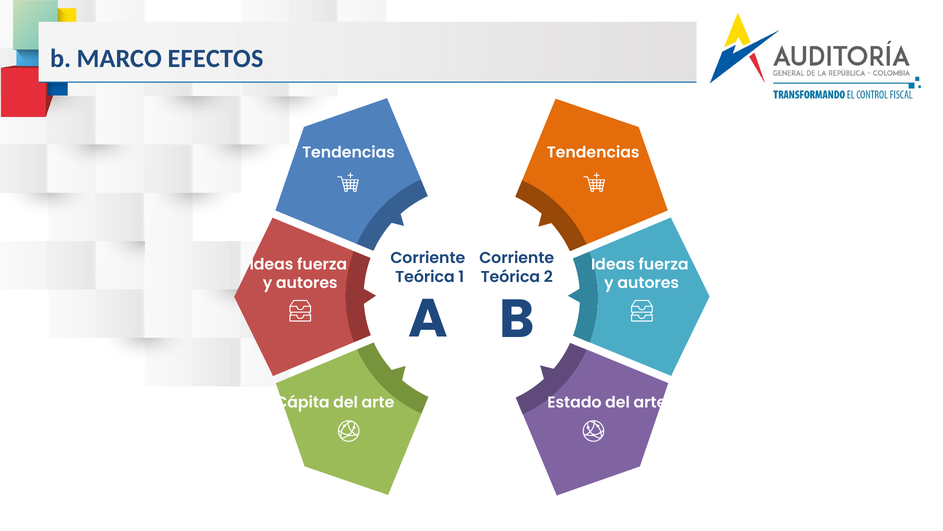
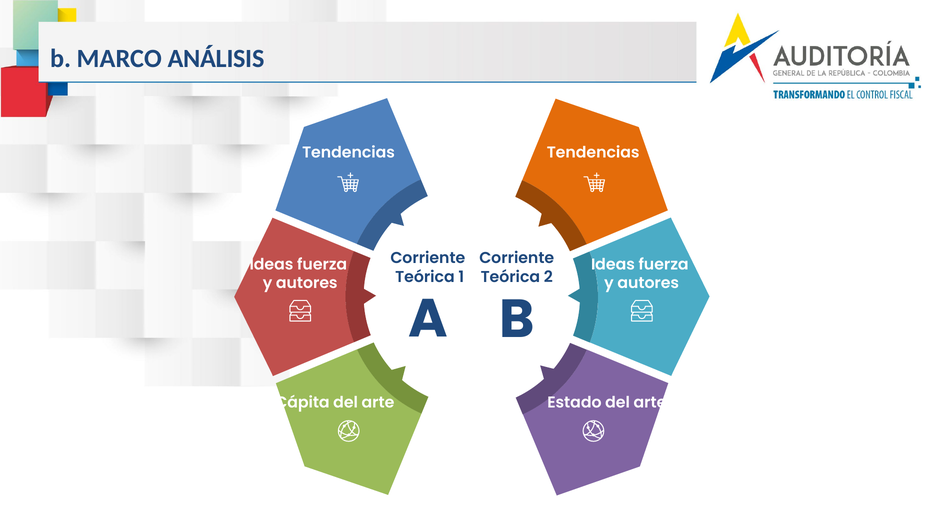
EFECTOS: EFECTOS -> ANÁLISIS (216, 59)
